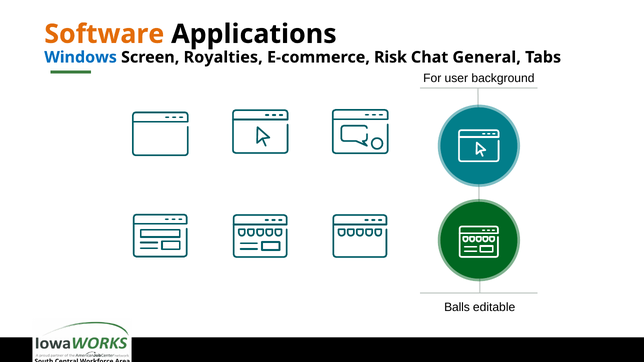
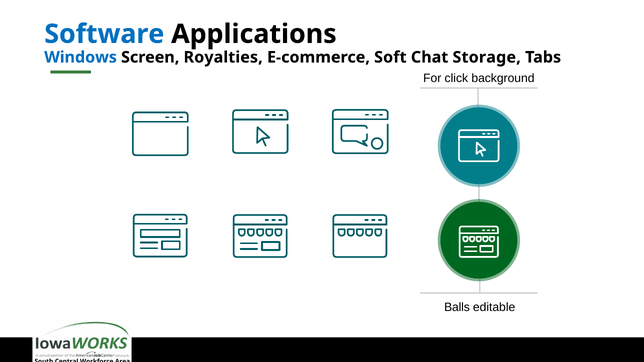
Software colour: orange -> blue (104, 34)
Risk: Risk -> Soft (390, 57)
General: General -> Storage (487, 57)
user: user -> click (456, 78)
